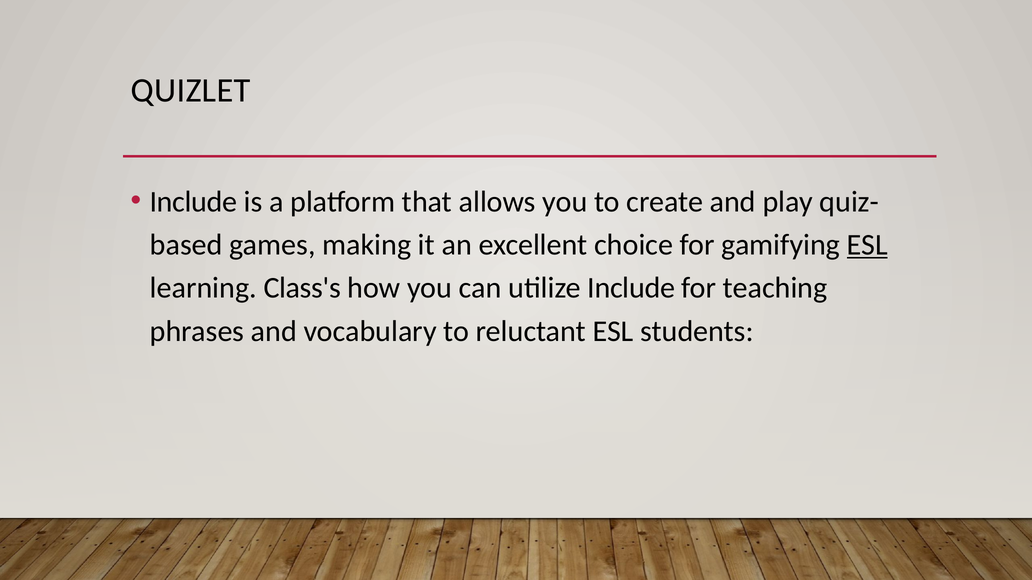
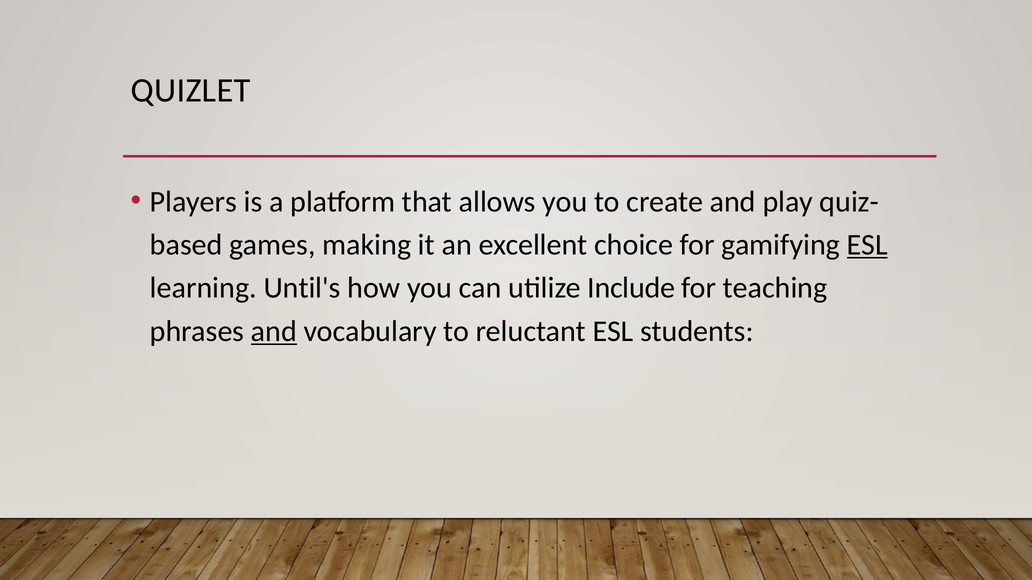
Include: Include -> Players (193, 202)
Class's: Class's -> Until's (302, 288)
and underline: none -> present (274, 332)
